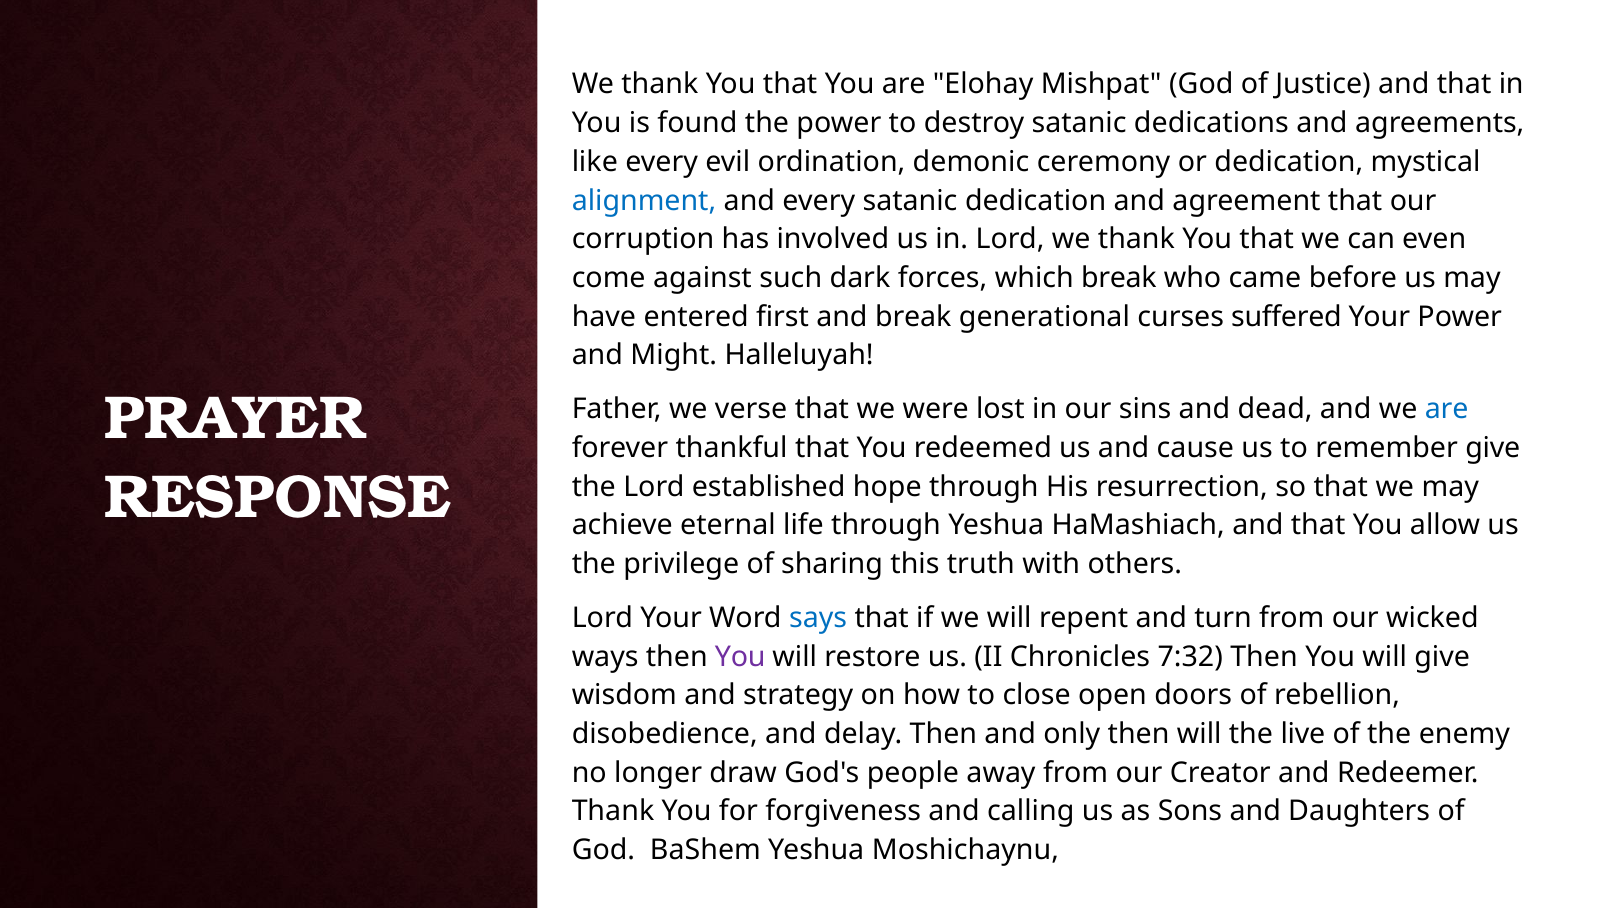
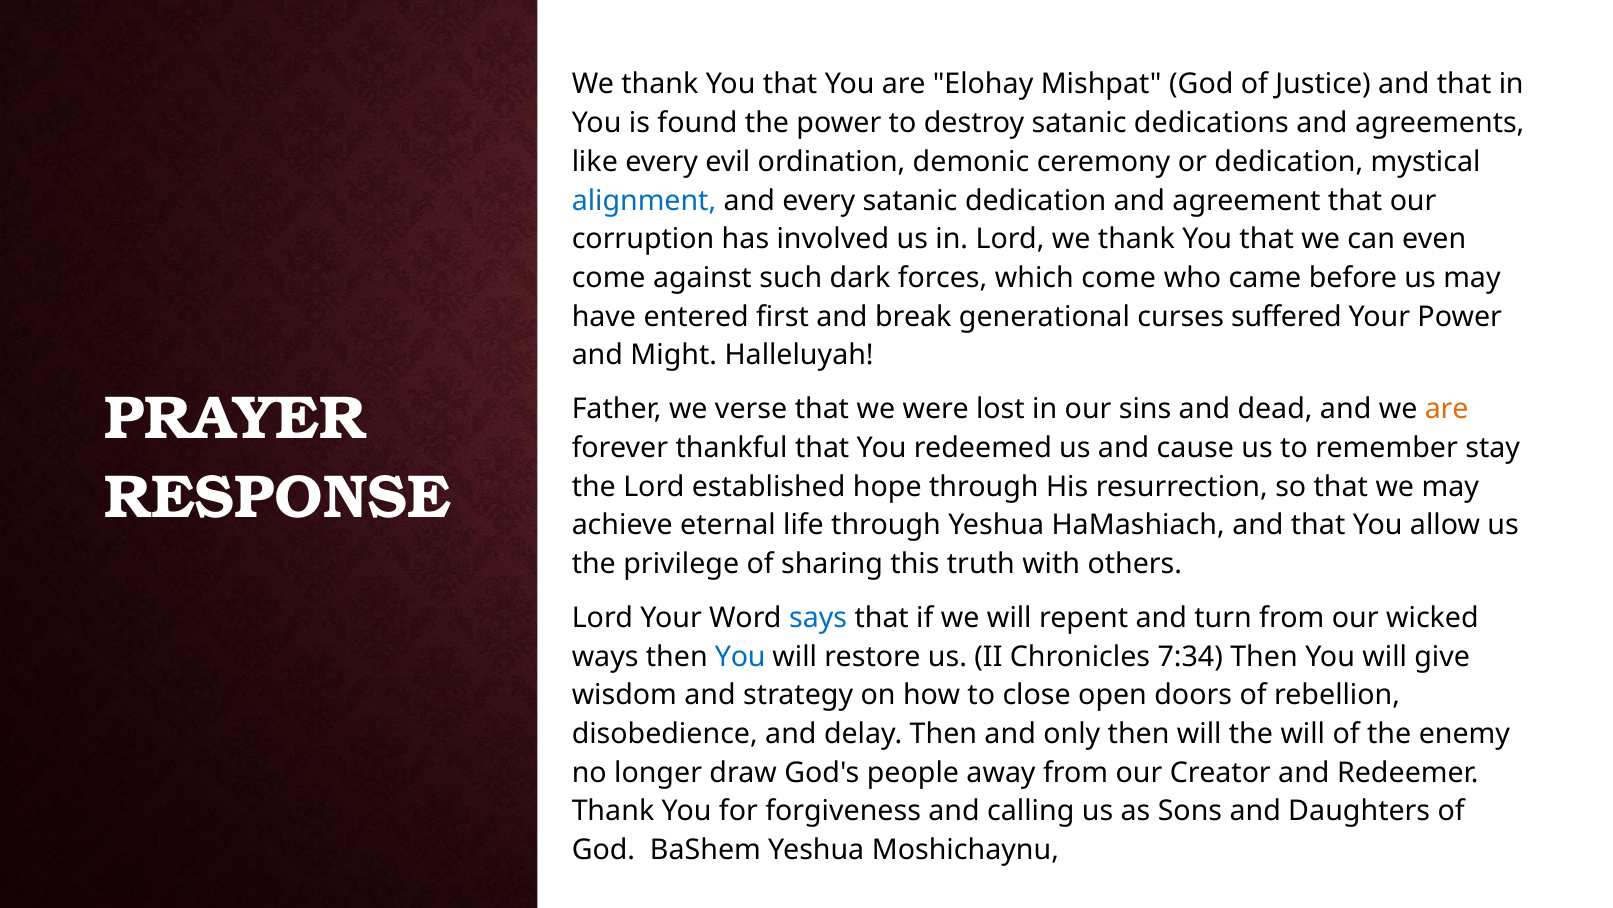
which break: break -> come (1119, 278)
are colour: blue -> orange (1447, 409)
remember give: give -> stay (1493, 448)
You colour: purple -> blue (740, 656)
7:32: 7:32 -> 7:34 (1190, 656)
the live: live -> will (1303, 733)
